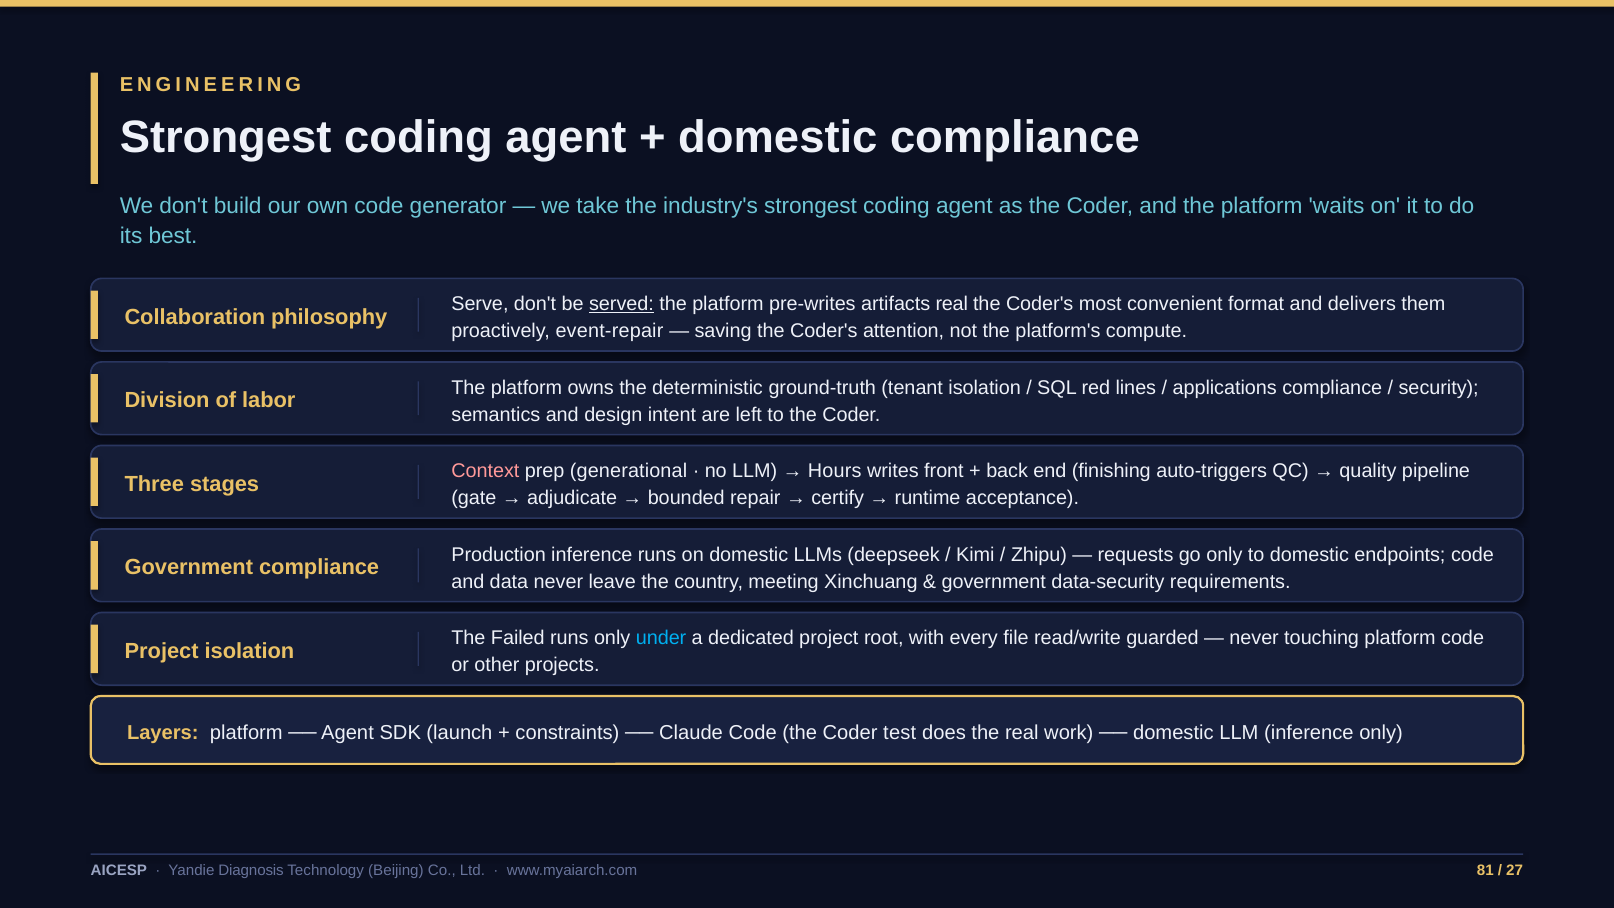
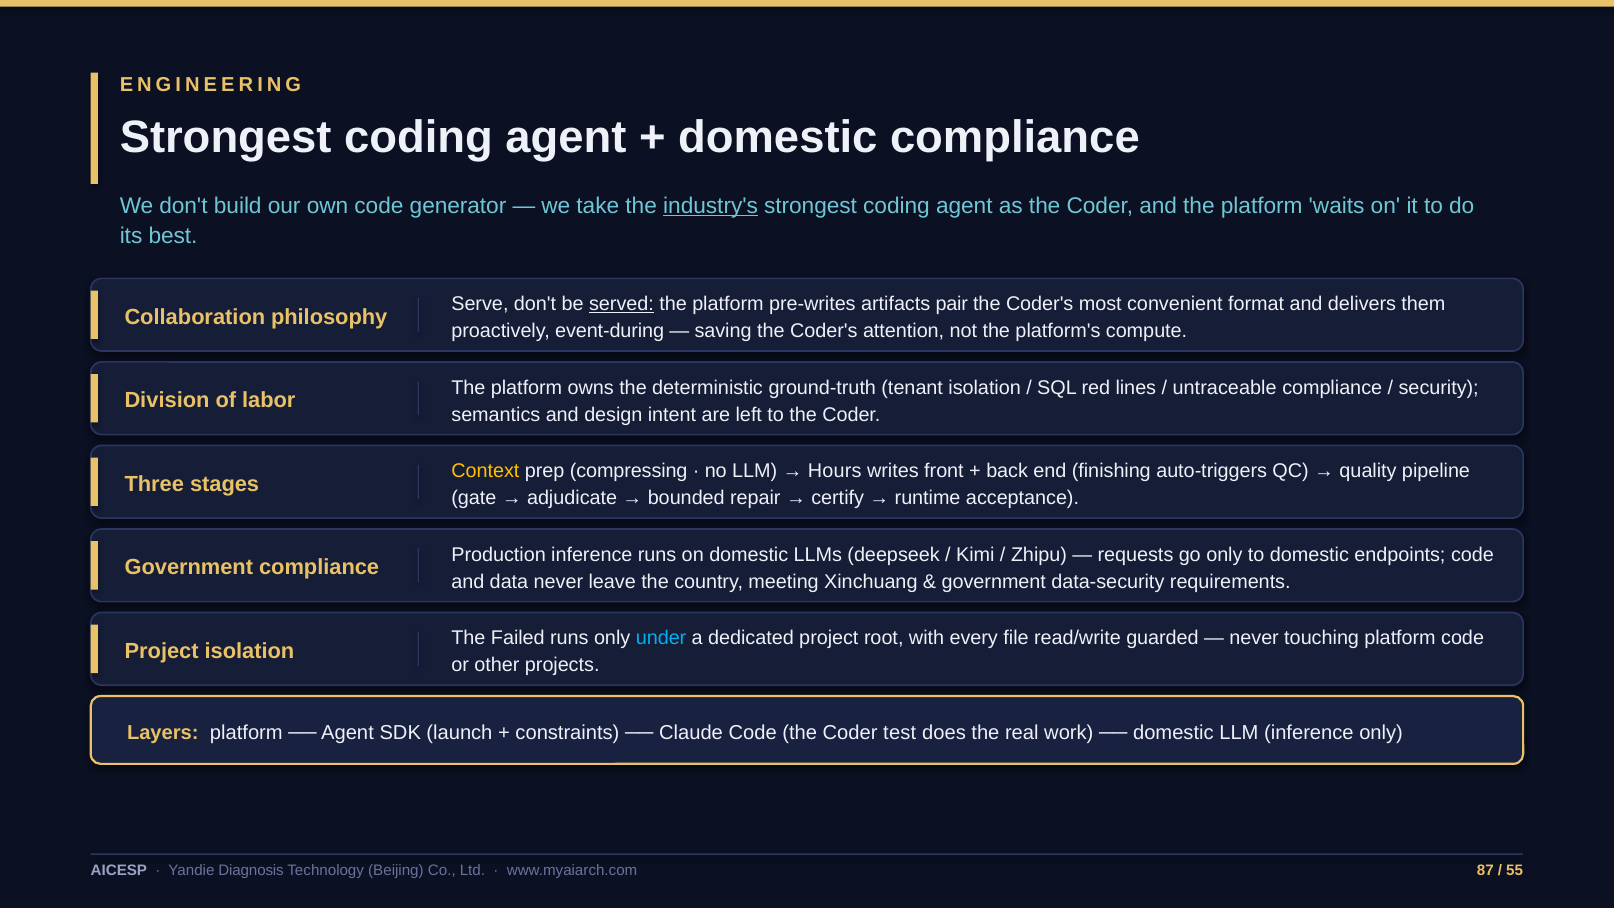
industry's underline: none -> present (711, 206)
artifacts real: real -> pair (952, 304)
event-repair: event-repair -> event-during (610, 331)
applications: applications -> untraceable (1225, 388)
Context colour: pink -> yellow (485, 471)
generational: generational -> compressing (629, 471)
81: 81 -> 87 (1485, 871)
27: 27 -> 55 (1515, 871)
